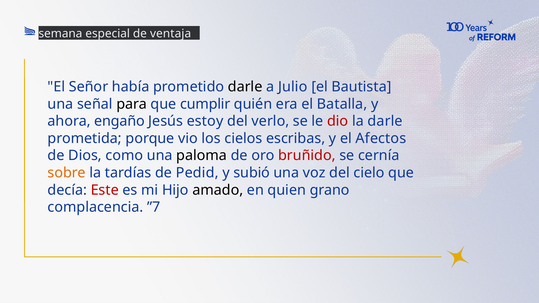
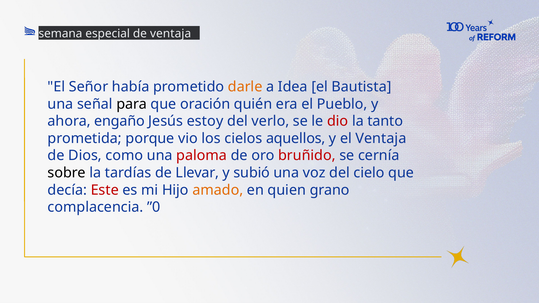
darle colour: black -> orange (245, 87)
Julio: Julio -> Idea (293, 87)
cumplir: cumplir -> oración (205, 104)
Batalla: Batalla -> Pueblo (342, 104)
la darle: darle -> tanto (385, 121)
escribas: escribas -> aquellos (296, 139)
el Afectos: Afectos -> Ventaja (381, 139)
paloma colour: black -> red (202, 156)
sobre colour: orange -> black (67, 173)
Pedid: Pedid -> Llevar (197, 173)
amado colour: black -> orange (218, 190)
”7: ”7 -> ”0 (154, 207)
